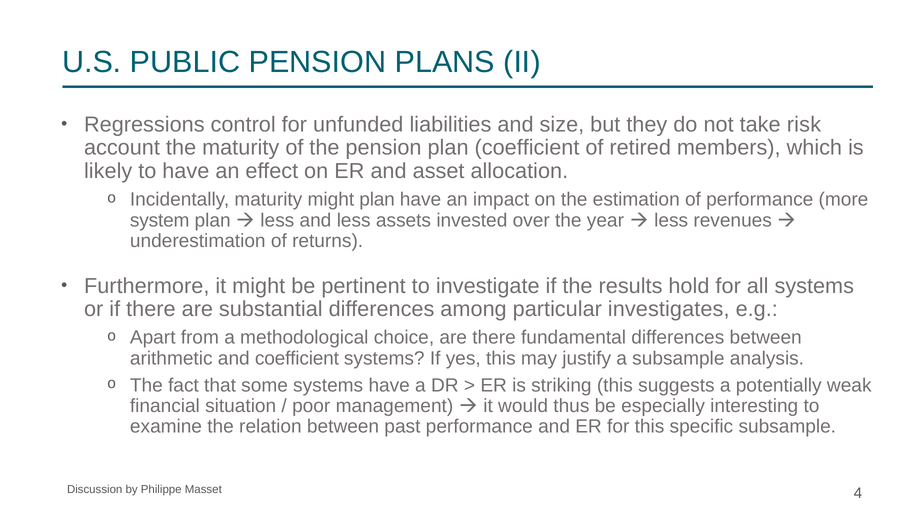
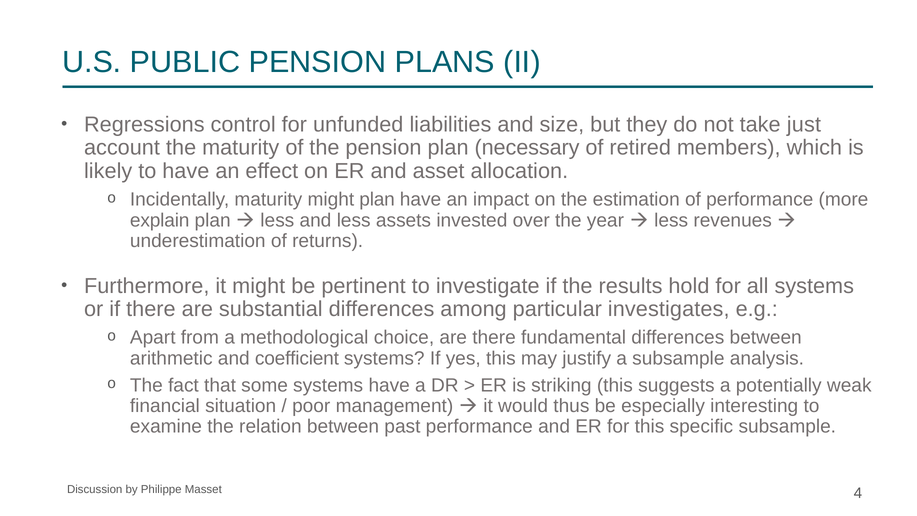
risk: risk -> just (804, 124)
plan coefficient: coefficient -> necessary (527, 148)
system: system -> explain (160, 220)
